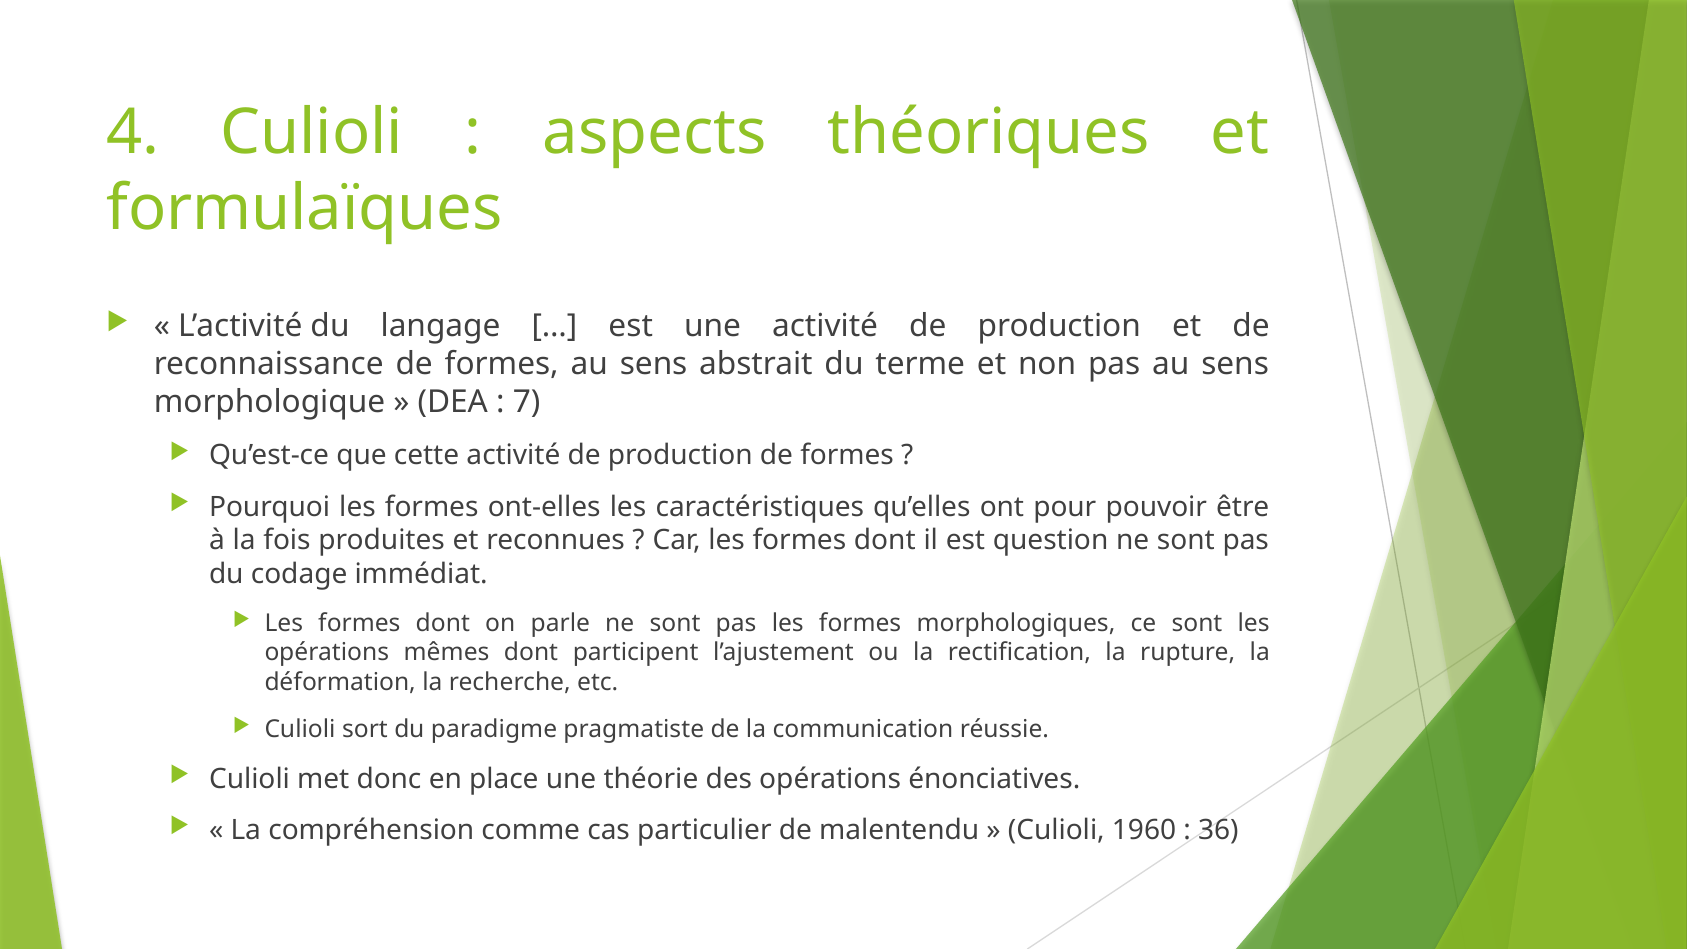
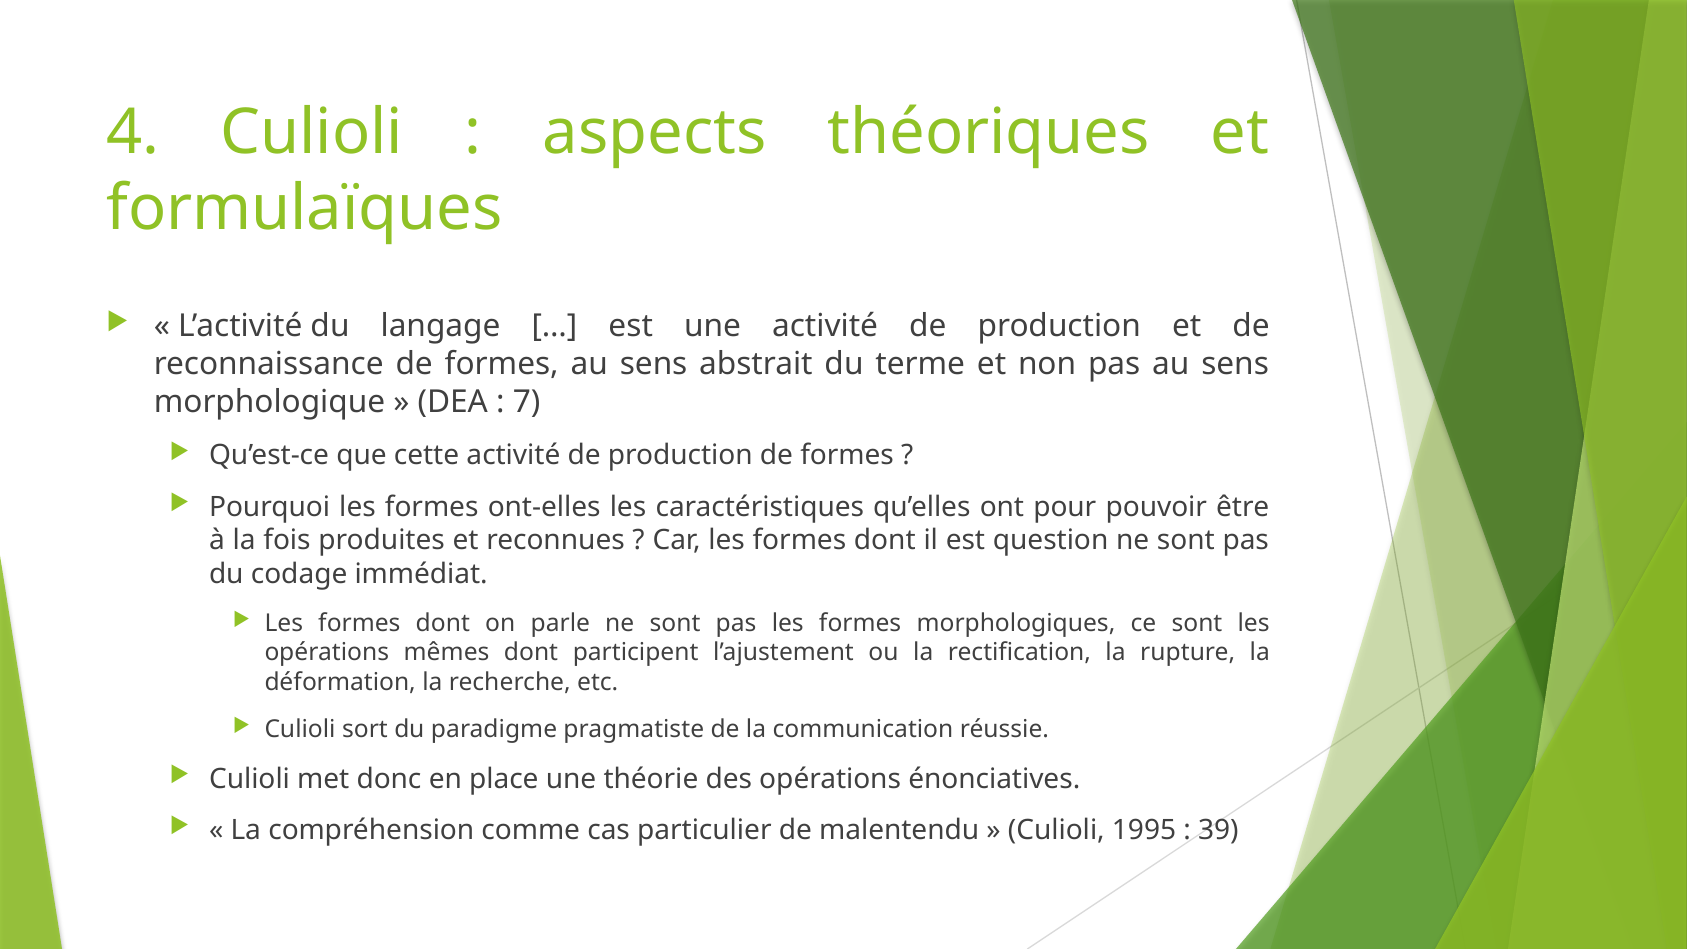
1960: 1960 -> 1995 (1144, 830)
36: 36 -> 39 (1218, 830)
